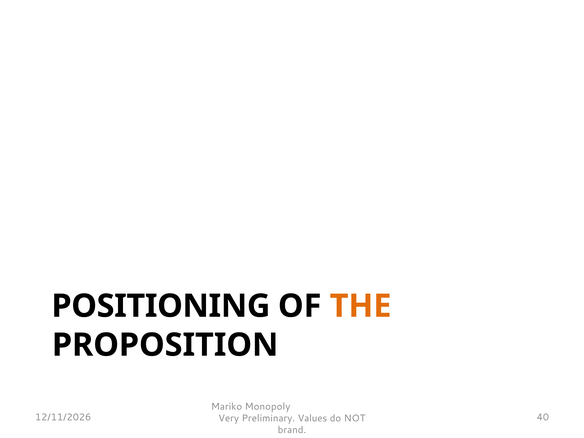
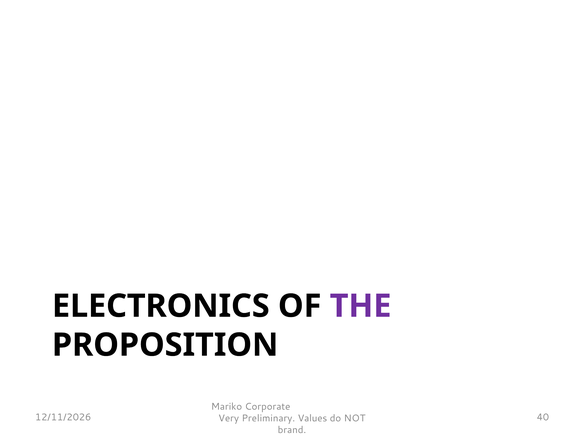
POSITIONING: POSITIONING -> ELECTRONICS (161, 306)
THE colour: orange -> purple (361, 306)
Monopoly: Monopoly -> Corporate (268, 407)
